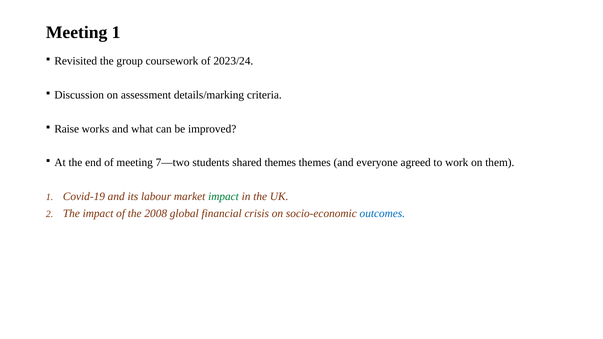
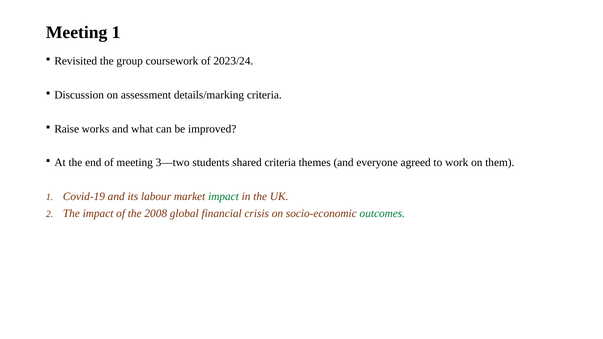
7—two: 7—two -> 3—two (173, 163)
shared themes: themes -> criteria (280, 163)
outcomes colour: blue -> green (382, 214)
